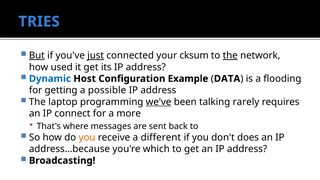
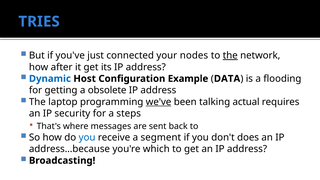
But underline: present -> none (37, 55)
just underline: present -> none (96, 55)
cksum: cksum -> nodes (194, 55)
used: used -> after (62, 67)
possible: possible -> obsolete (107, 90)
rarely: rarely -> actual (246, 102)
connect: connect -> security (72, 113)
more: more -> steps (129, 113)
you colour: orange -> blue (87, 137)
different: different -> segment (161, 137)
